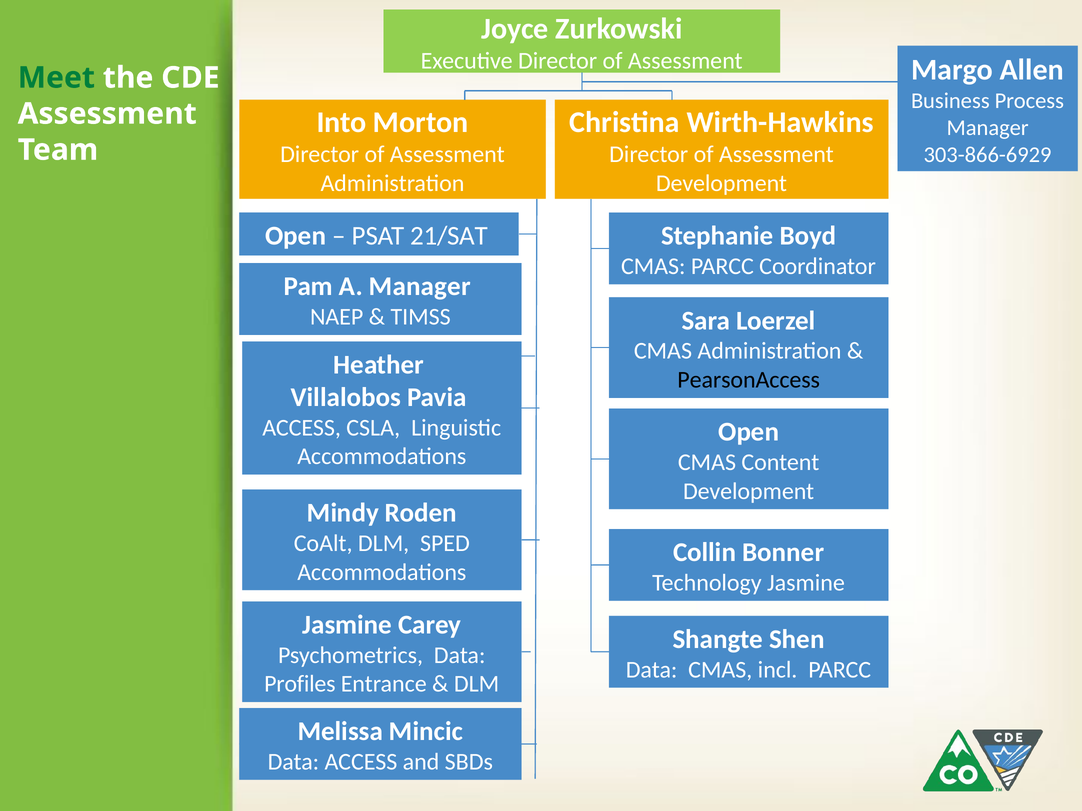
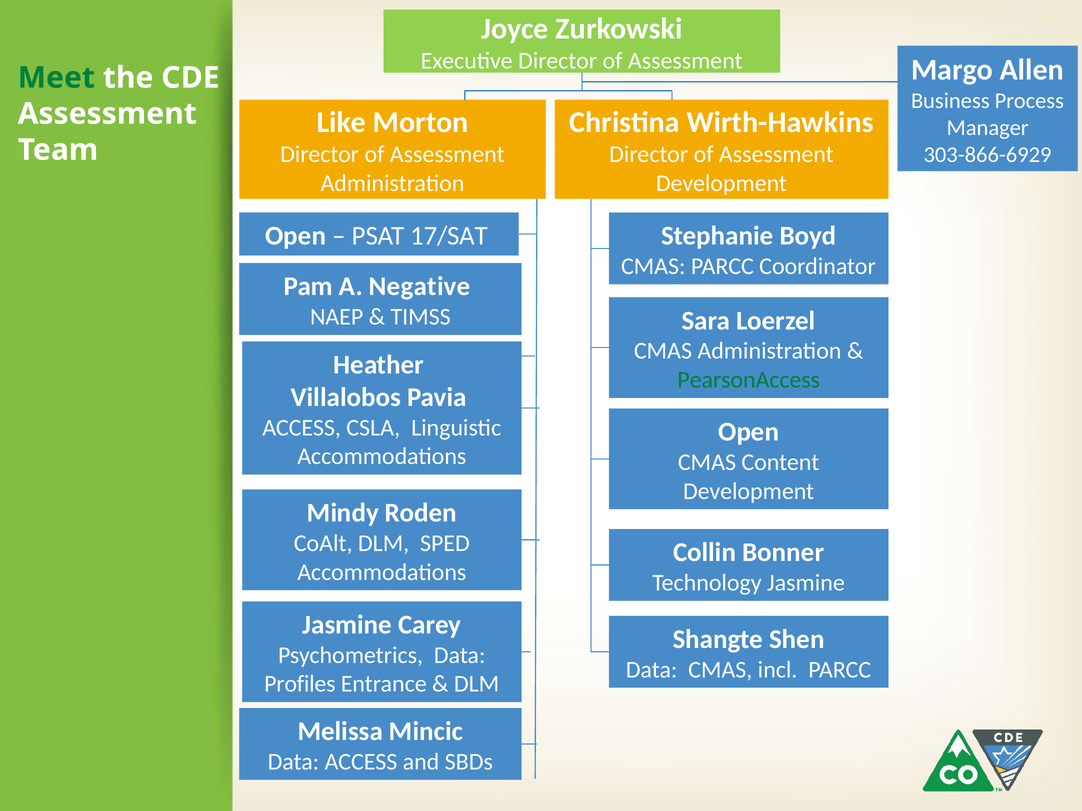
Into: Into -> Like (341, 123)
21/SAT: 21/SAT -> 17/SAT (449, 236)
A Manager: Manager -> Negative (420, 287)
PearsonAccess colour: black -> green (749, 380)
